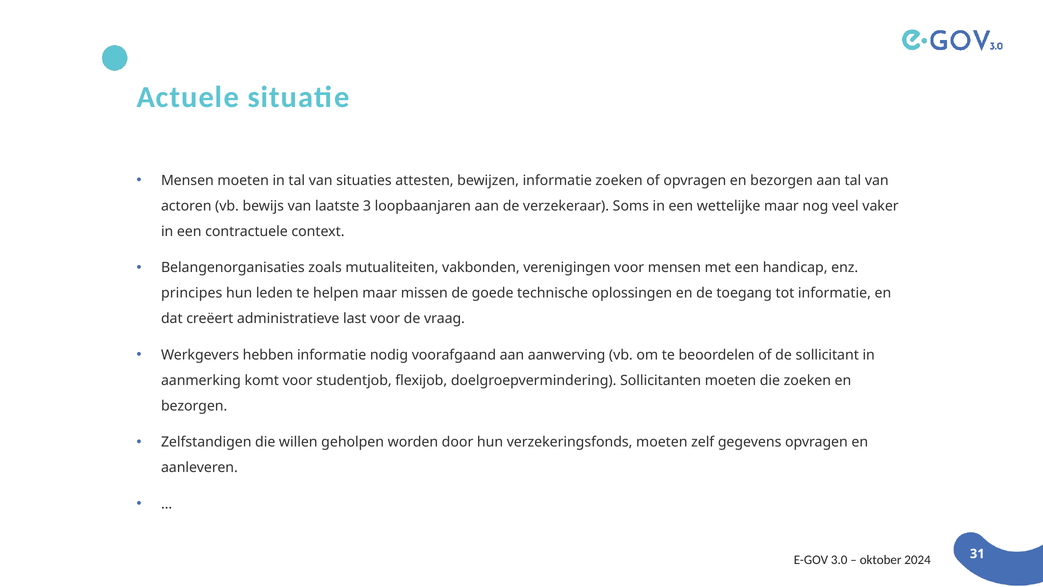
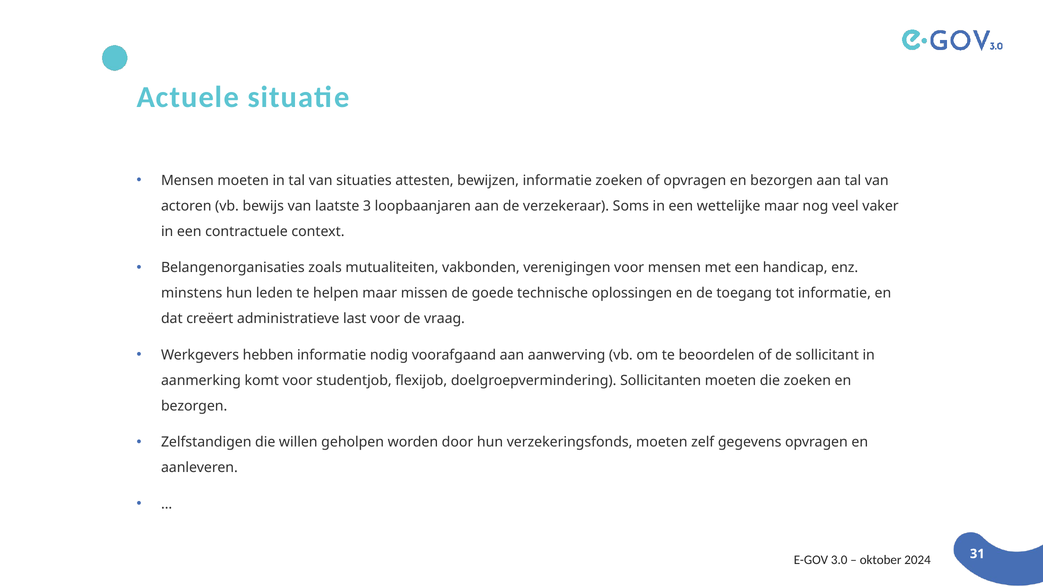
principes: principes -> minstens (192, 293)
